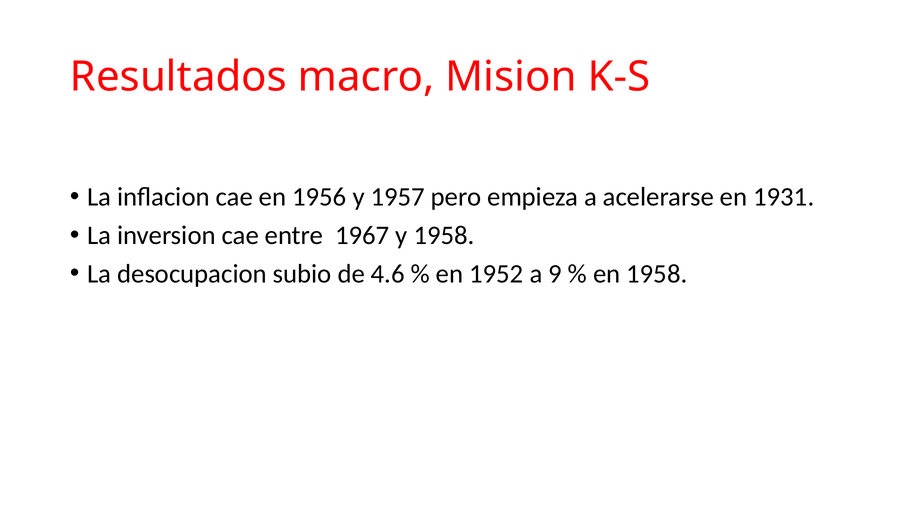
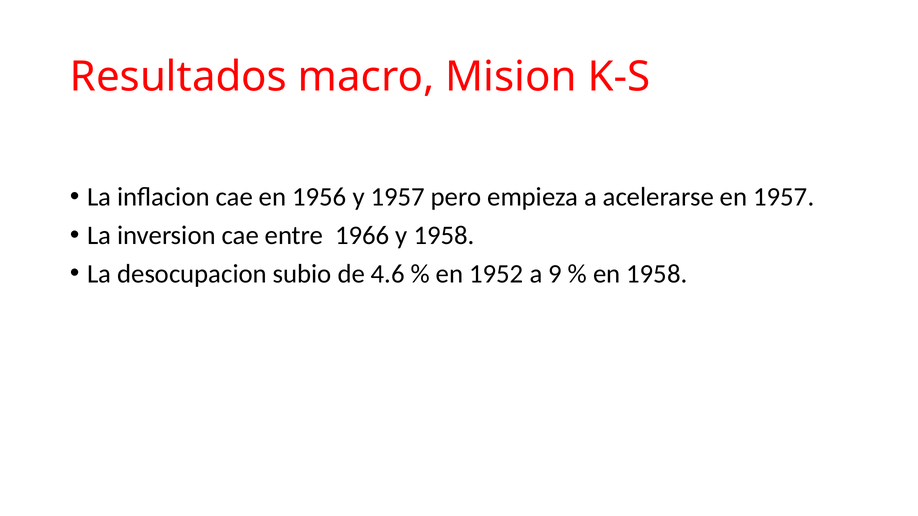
en 1931: 1931 -> 1957 (784, 197)
1967: 1967 -> 1966 (362, 235)
